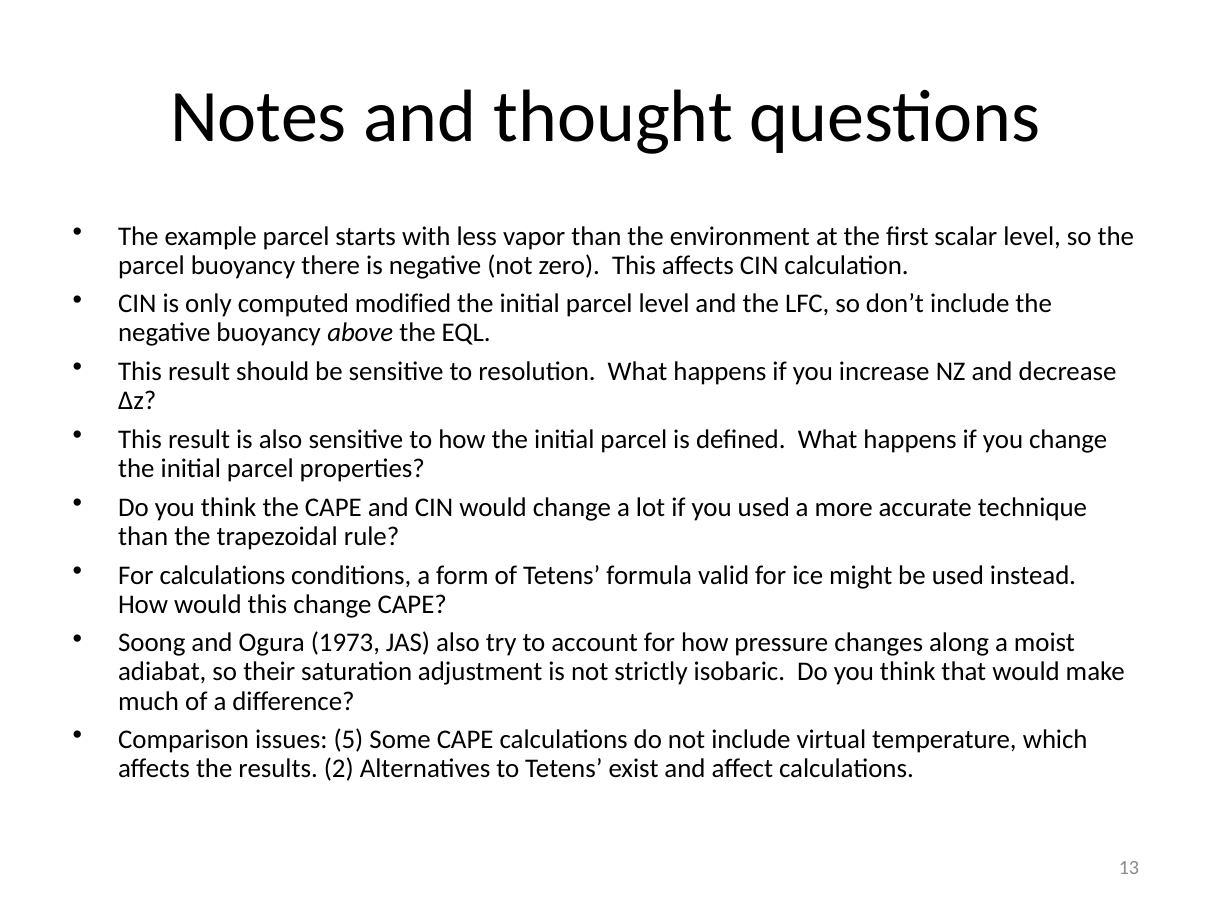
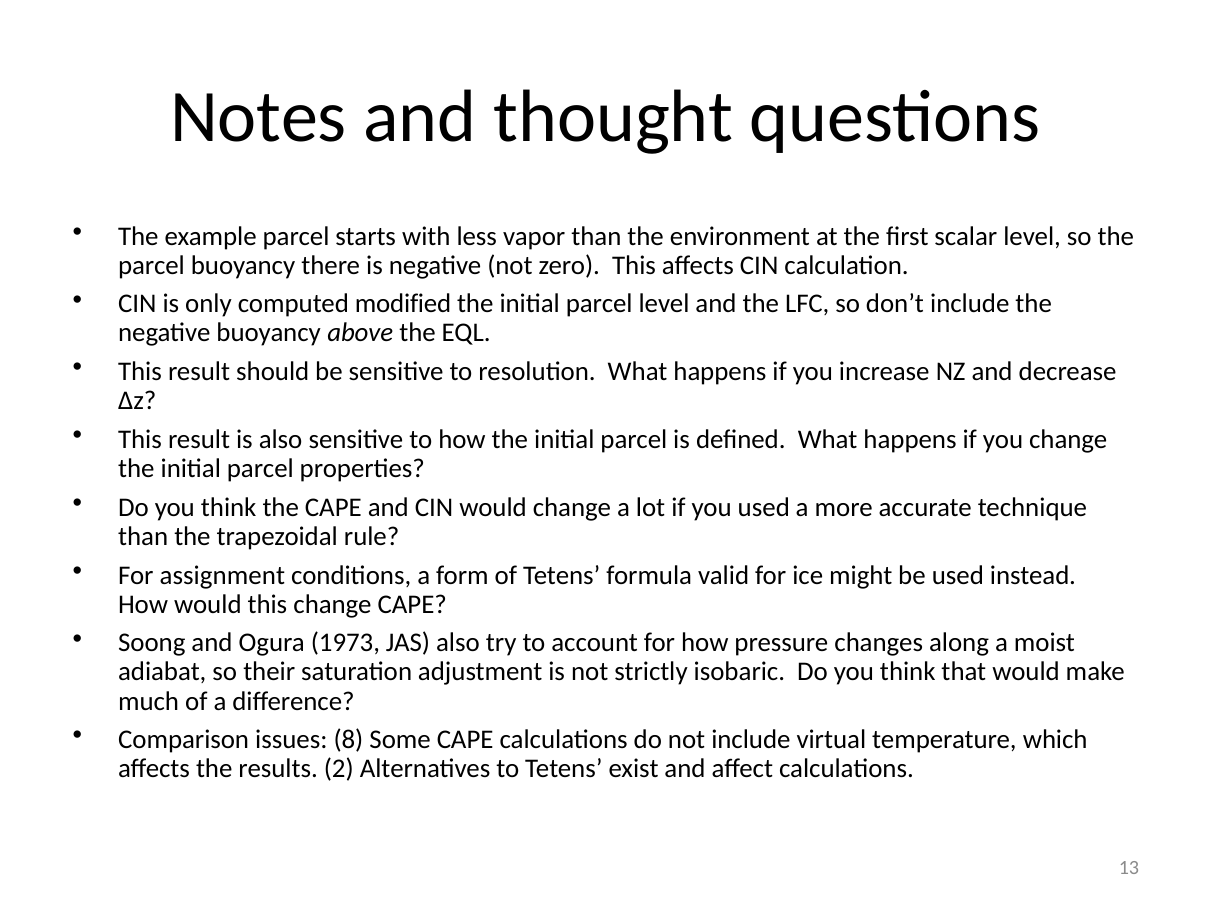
For calculations: calculations -> assignment (222, 575)
5: 5 -> 8 (348, 740)
